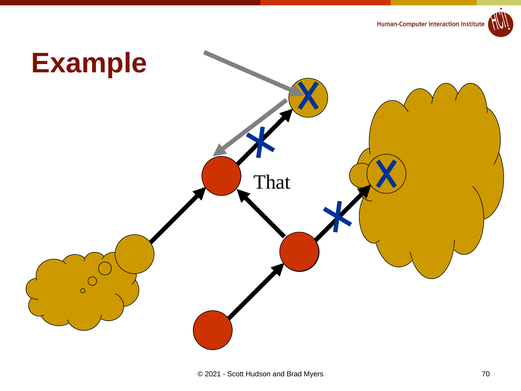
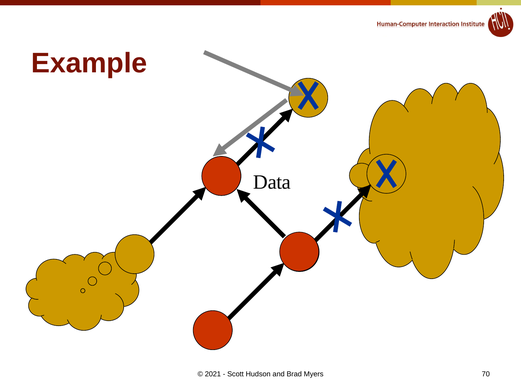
That: That -> Data (272, 182)
